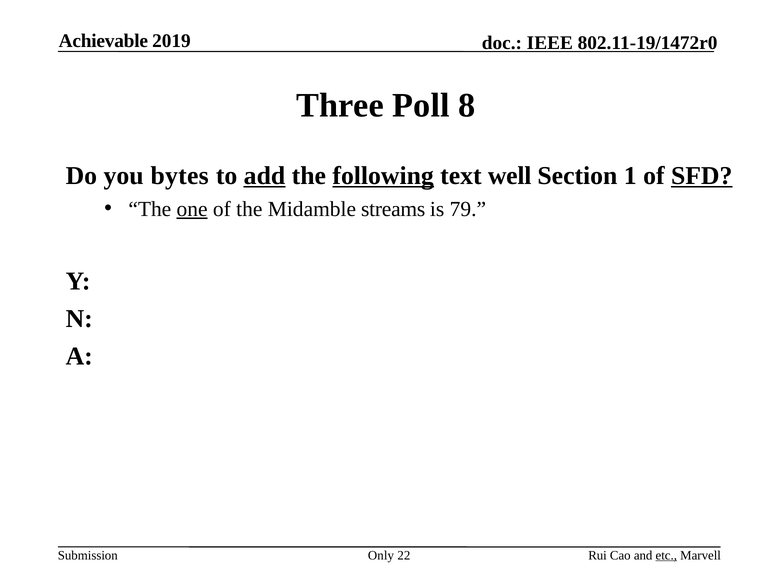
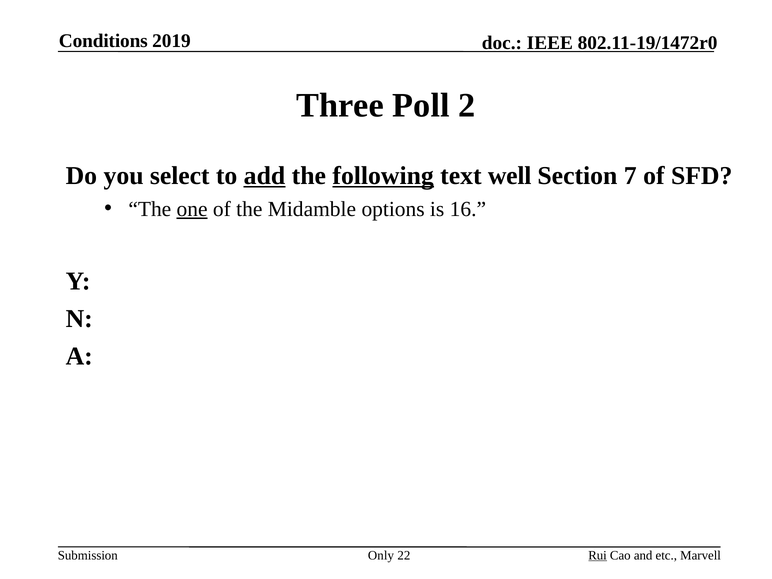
Achievable: Achievable -> Conditions (103, 41)
8: 8 -> 2 (467, 105)
bytes: bytes -> select (180, 176)
1: 1 -> 7 (630, 176)
SFD underline: present -> none (702, 176)
streams: streams -> options (393, 209)
79: 79 -> 16 (468, 209)
Rui underline: none -> present (598, 555)
etc underline: present -> none (666, 555)
